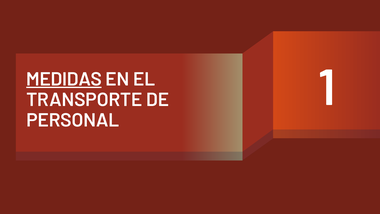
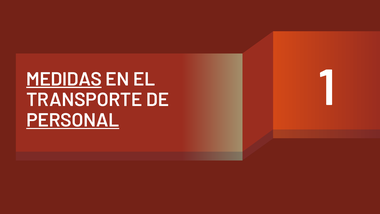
PERSONAL underline: none -> present (73, 120)
